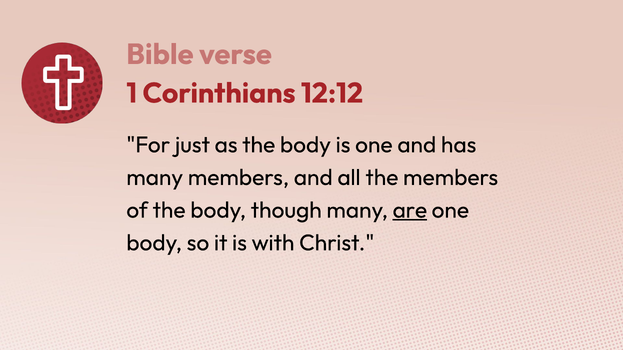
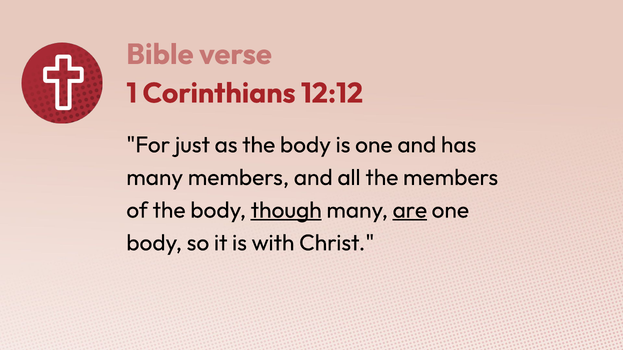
though underline: none -> present (286, 210)
